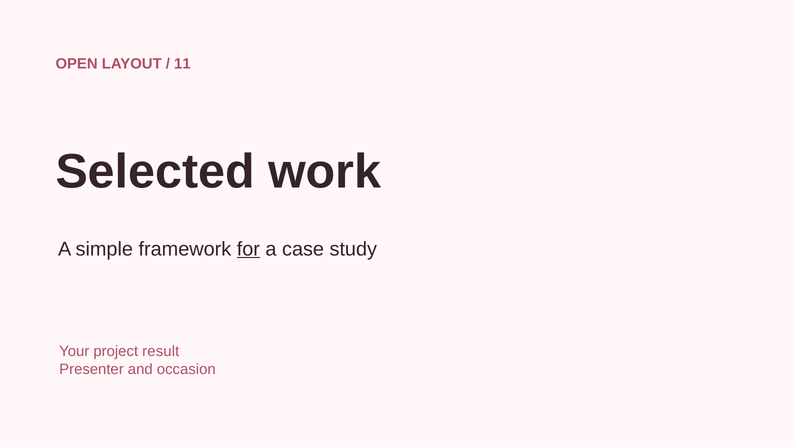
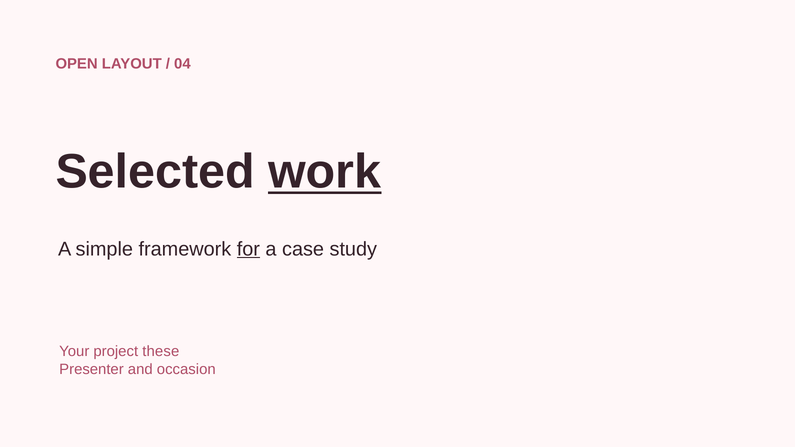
11: 11 -> 04 (182, 64)
work underline: none -> present (325, 172)
result: result -> these (161, 351)
